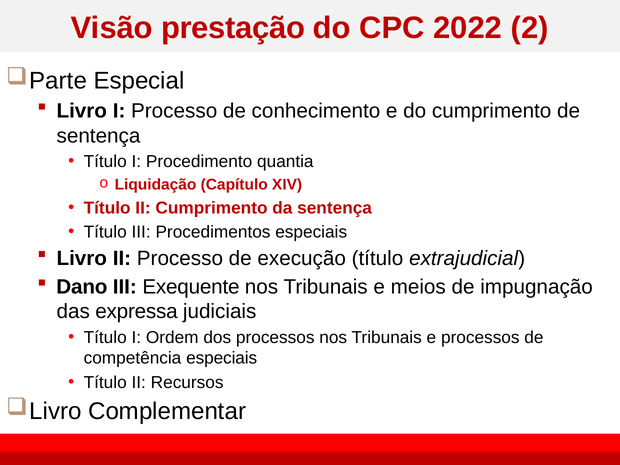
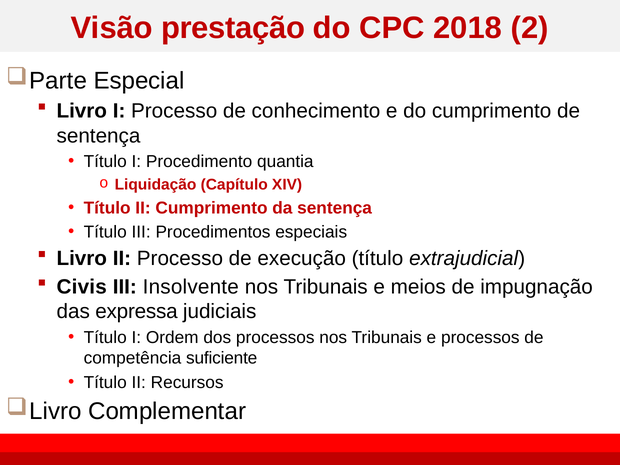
2022: 2022 -> 2018 (468, 28)
Dano: Dano -> Civis (82, 287)
Exequente: Exequente -> Insolvente (191, 287)
competência especiais: especiais -> suficiente (222, 358)
